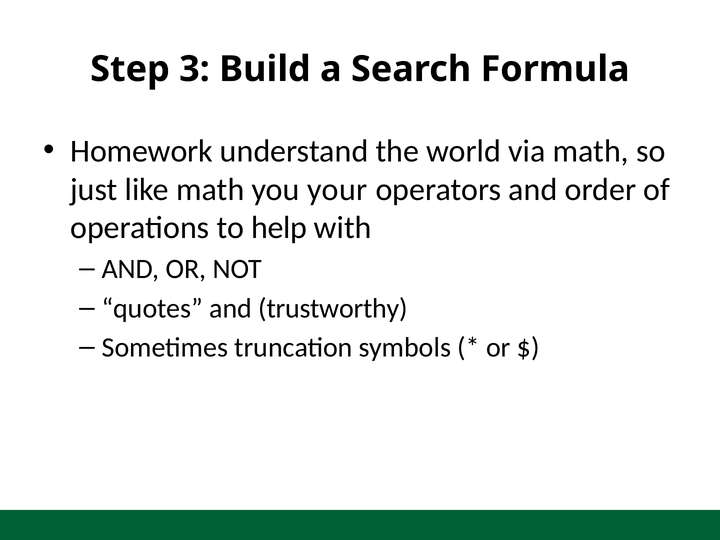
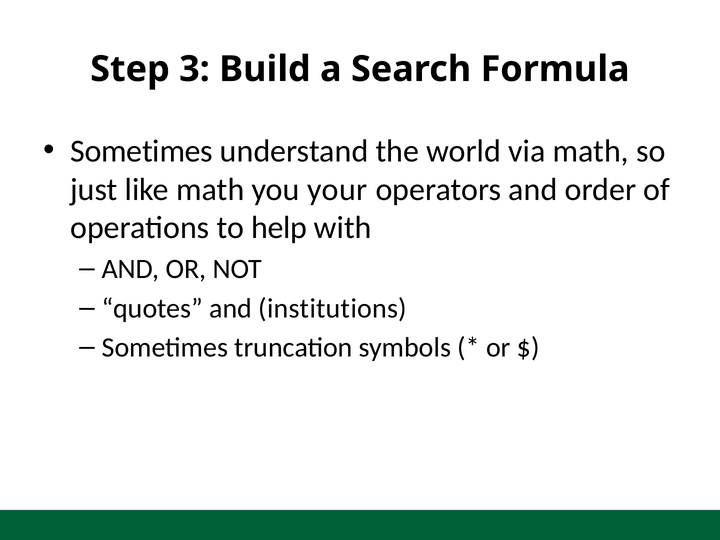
Homework: Homework -> Sometimes (142, 151)
trustworthy: trustworthy -> institutions (333, 308)
